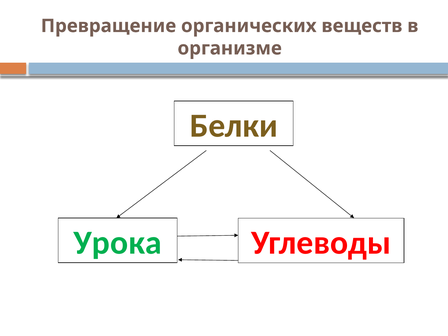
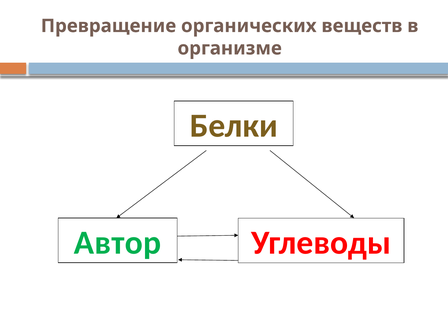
Урока: Урока -> Автор (117, 243)
